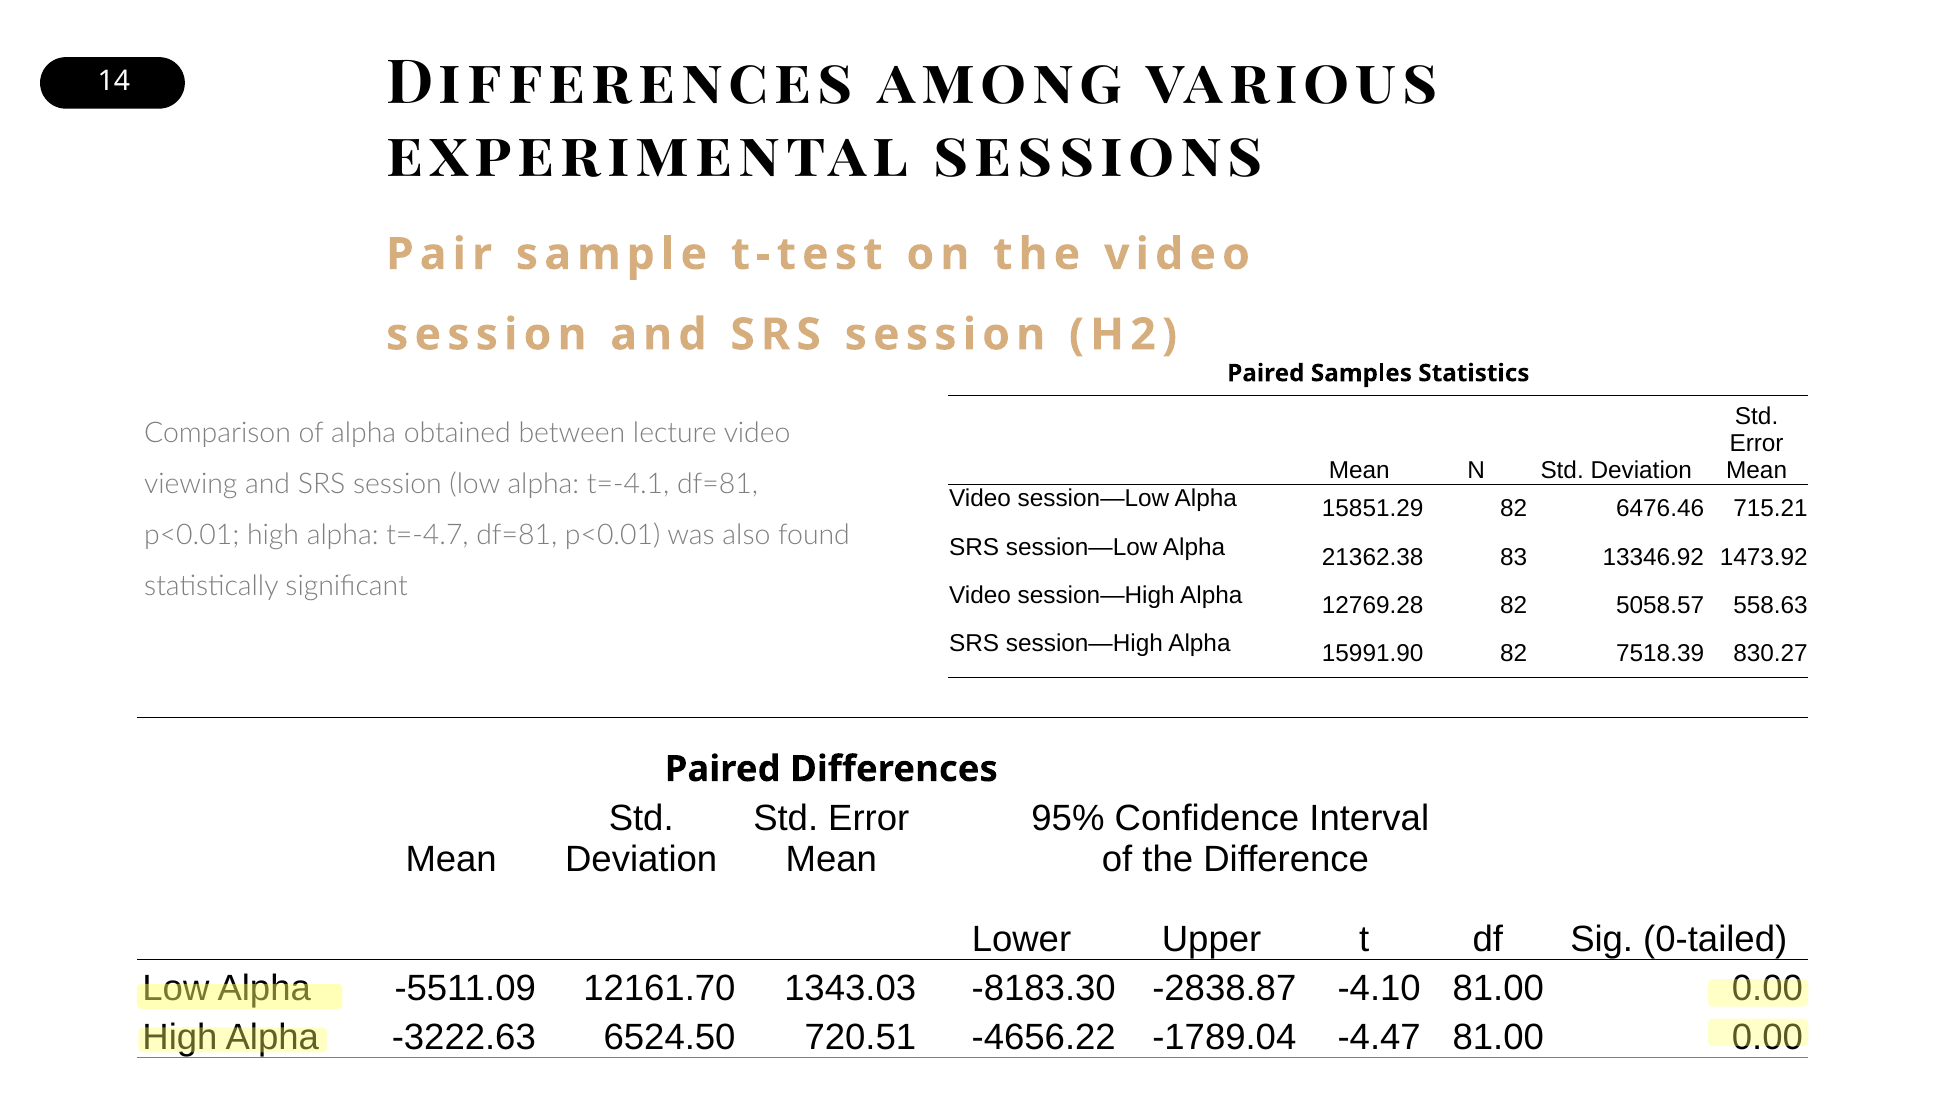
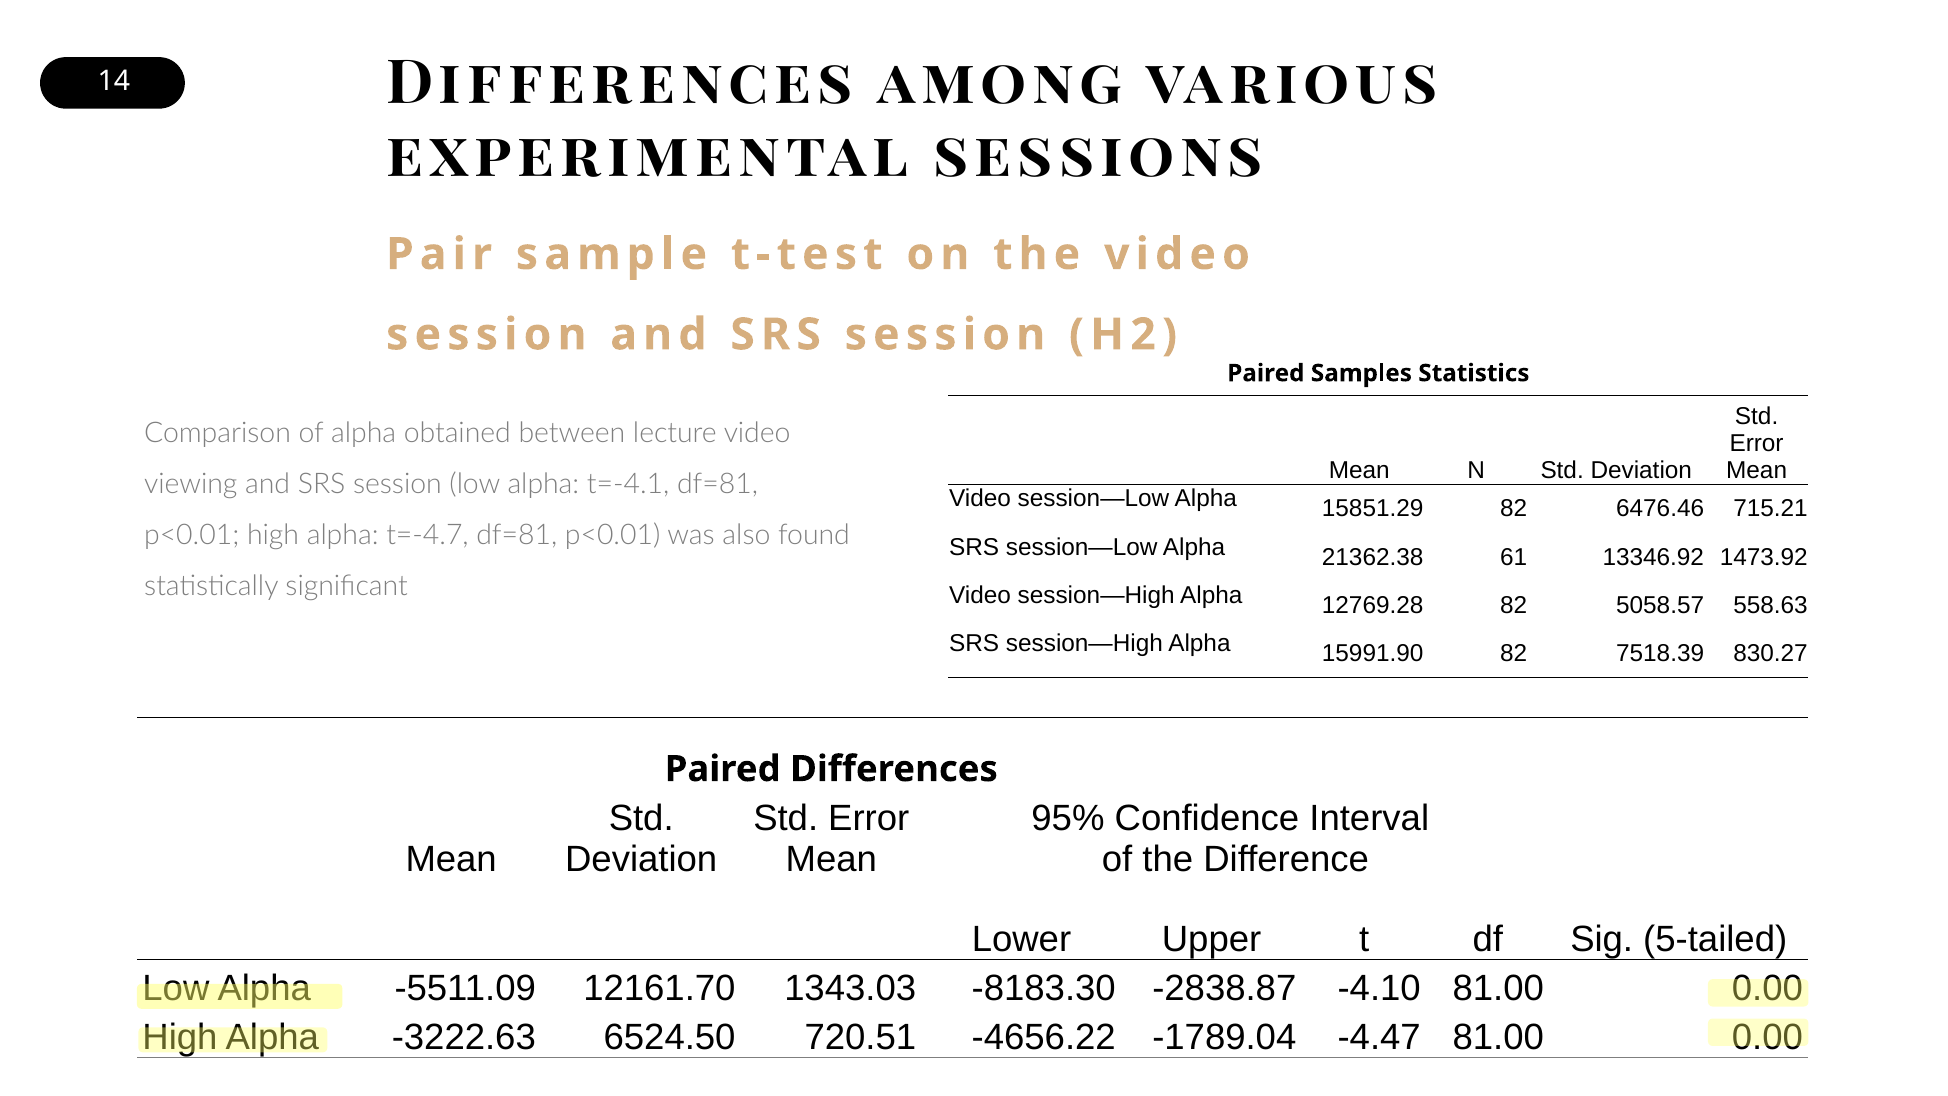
83: 83 -> 61 (1514, 557)
0-tailed: 0-tailed -> 5-tailed (1715, 940)
